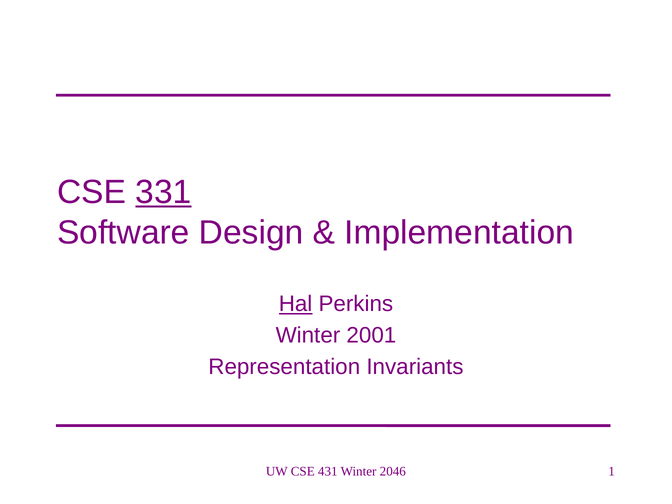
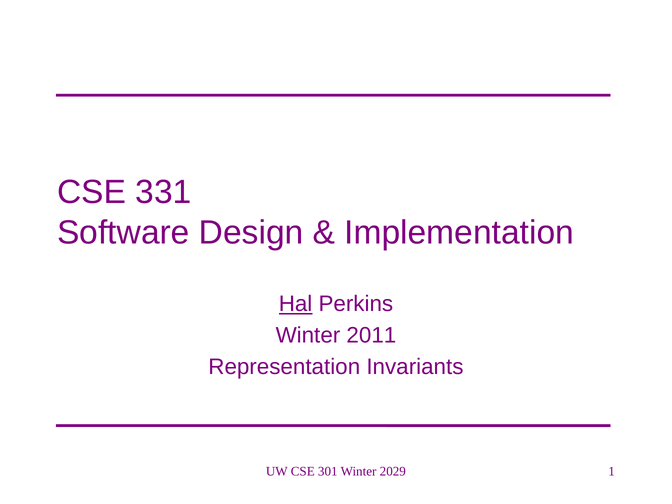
331 underline: present -> none (163, 192)
2001: 2001 -> 2011 (371, 335)
431: 431 -> 301 (328, 471)
2046: 2046 -> 2029 (393, 471)
